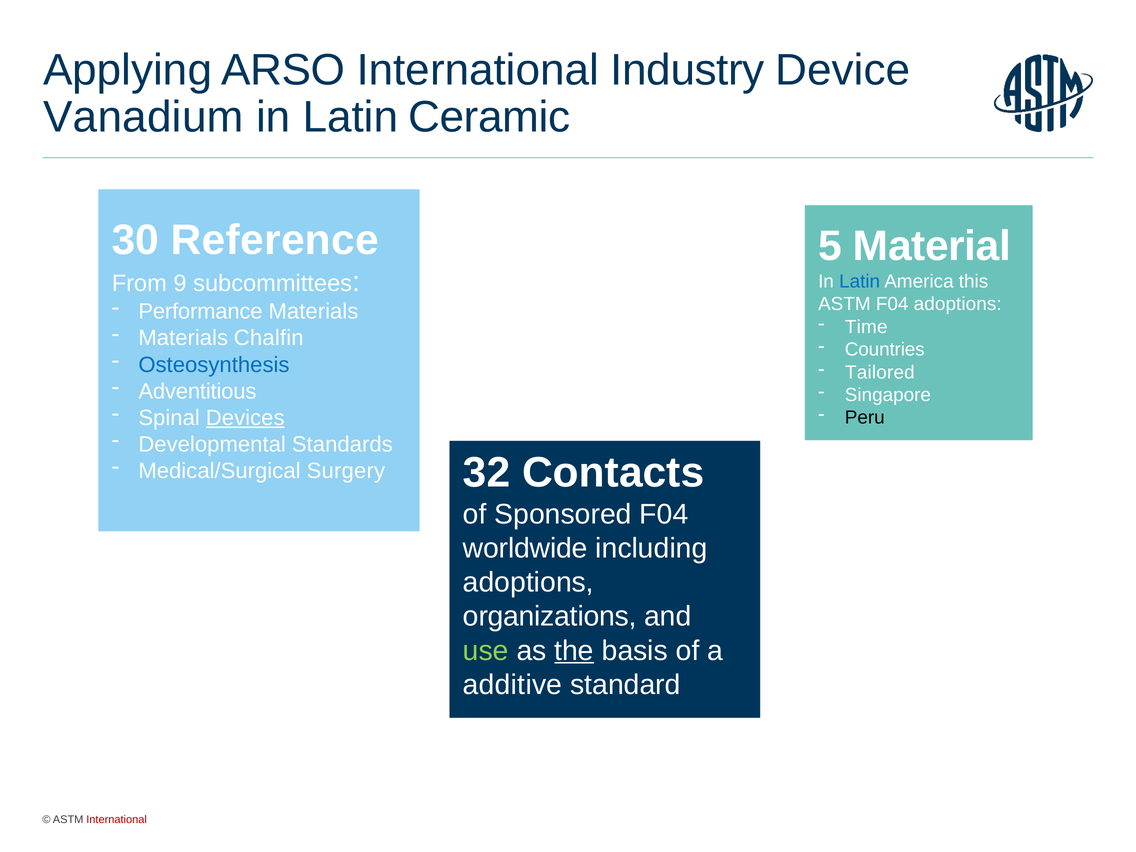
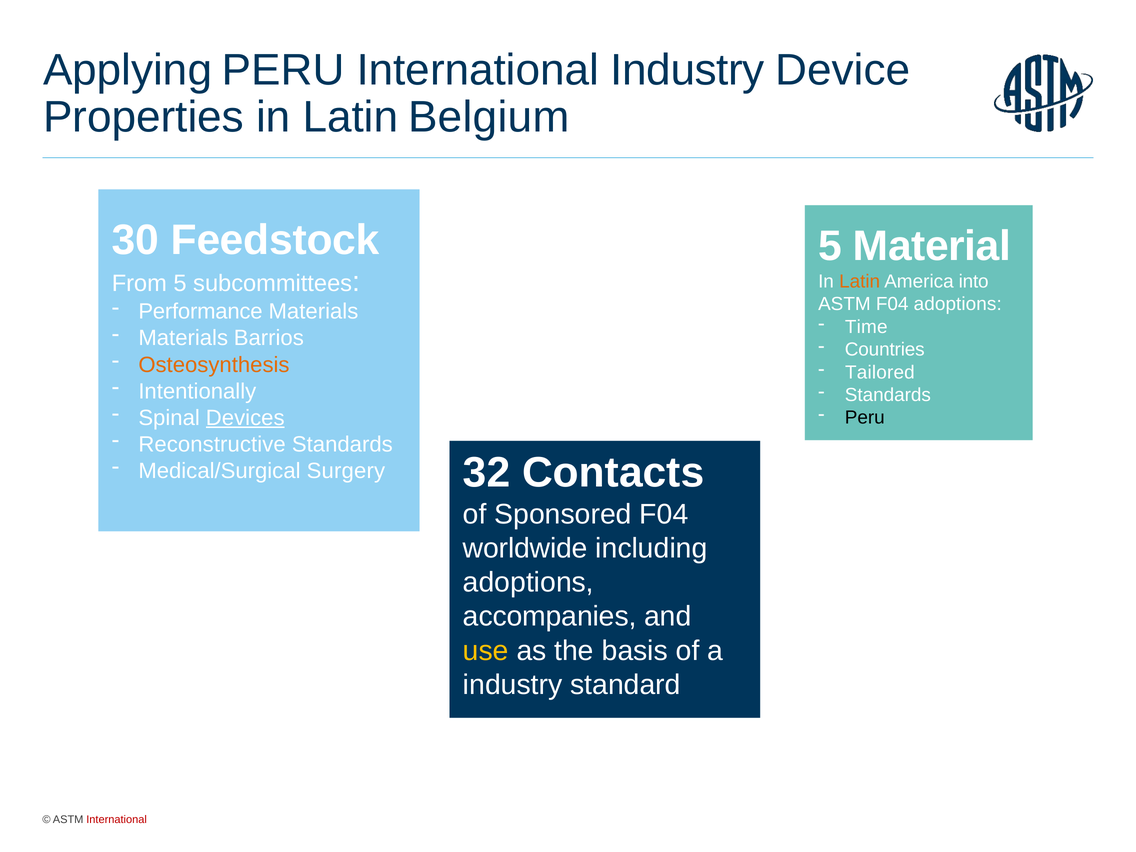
Applying ARSO: ARSO -> PERU (283, 70)
Vanadium: Vanadium -> Properties (144, 117)
Ceramic: Ceramic -> Belgium (489, 117)
Reference: Reference -> Feedstock (275, 240)
From 9: 9 -> 5 (180, 283)
Latin colour: blue -> orange (860, 281)
this: this -> into (974, 281)
Chalfin: Chalfin -> Barrios (269, 338)
Osteosynthesis colour: blue -> orange (214, 365)
Adventitious: Adventitious -> Intentionally (197, 391)
Singapore: Singapore -> Standards (888, 395)
Developmental: Developmental -> Reconstructive (212, 444)
organizations: organizations -> accompanies (550, 617)
use colour: light green -> yellow (486, 651)
the underline: present -> none (574, 651)
additive: additive -> industry (513, 685)
